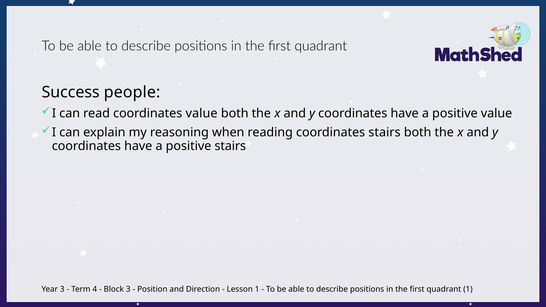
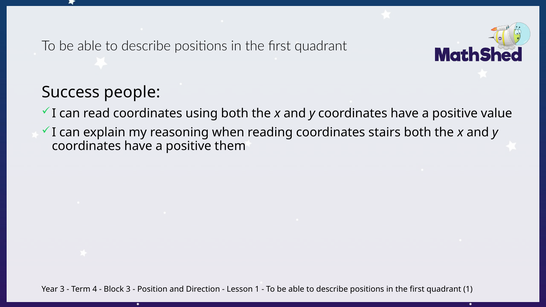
coordinates value: value -> using (202, 113)
positive stairs: stairs -> them (230, 146)
